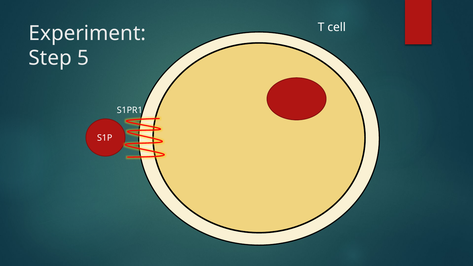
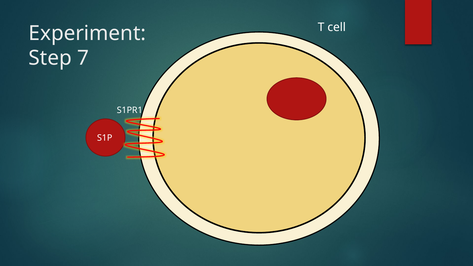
5: 5 -> 7 (83, 58)
